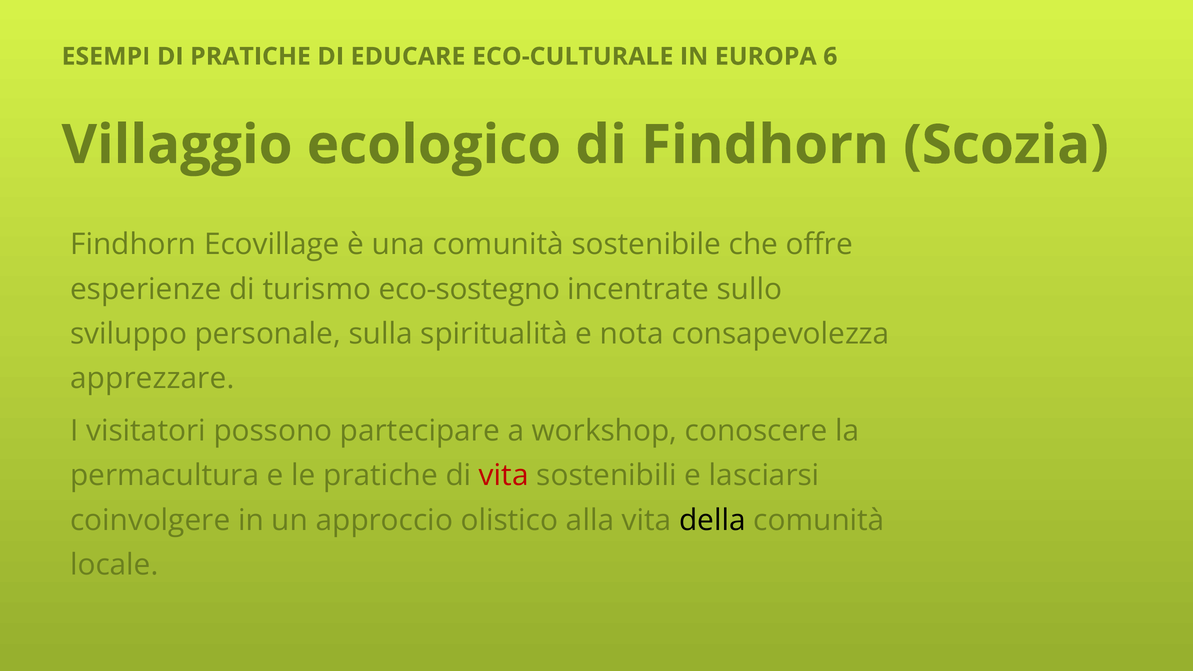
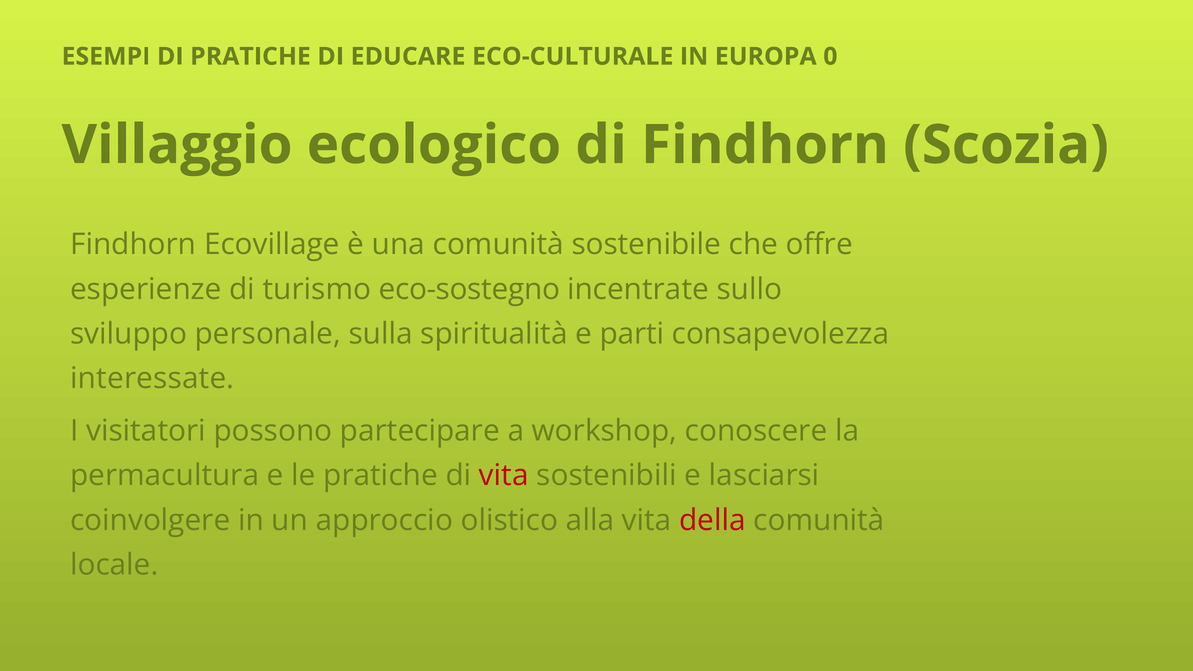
6: 6 -> 0 (830, 57)
nota: nota -> parti (632, 334)
apprezzare: apprezzare -> interessate (152, 379)
della colour: black -> red (712, 520)
